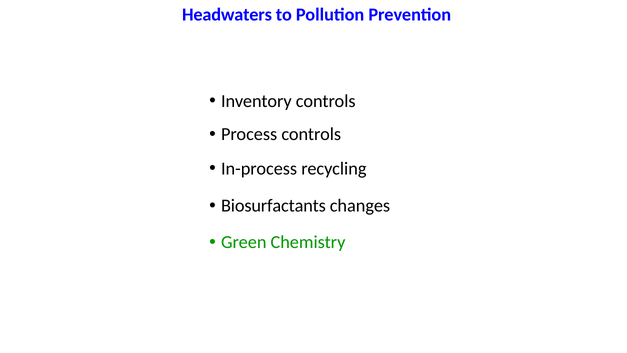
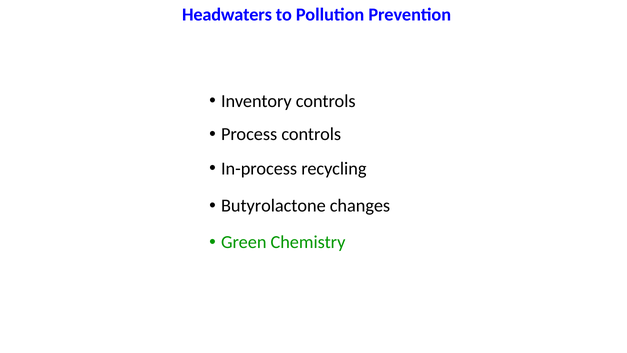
Biosurfactants: Biosurfactants -> Butyrolactone (273, 206)
